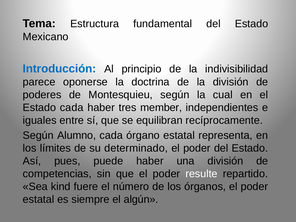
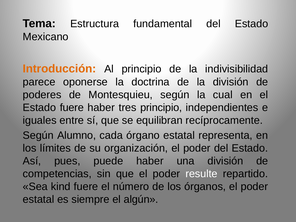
Introducción colour: blue -> orange (59, 69)
Estado cada: cada -> fuere (72, 108)
tres member: member -> principio (161, 108)
determinado: determinado -> organización (136, 148)
